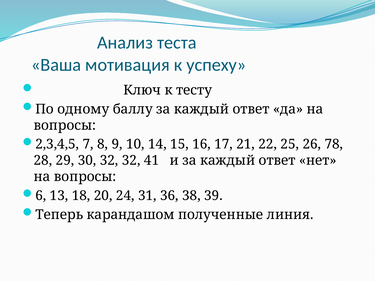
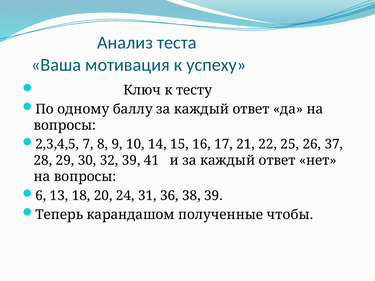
78: 78 -> 37 (334, 144)
32 32: 32 -> 39 (131, 161)
линия: линия -> чтобы (290, 215)
